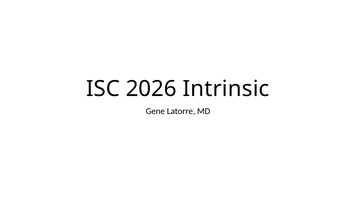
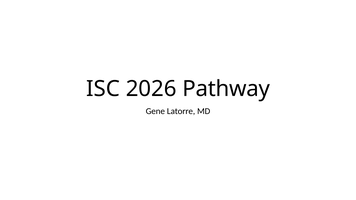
Intrinsic: Intrinsic -> Pathway (226, 89)
